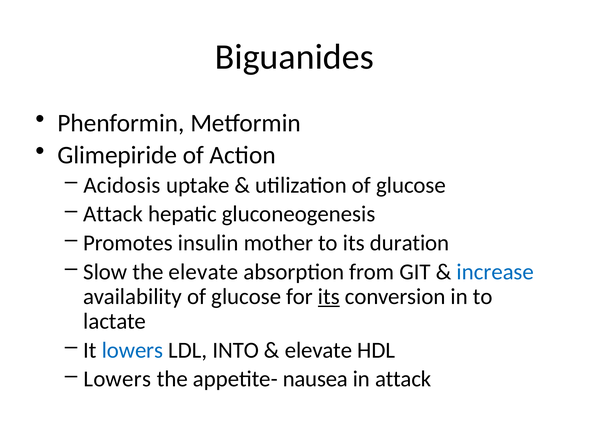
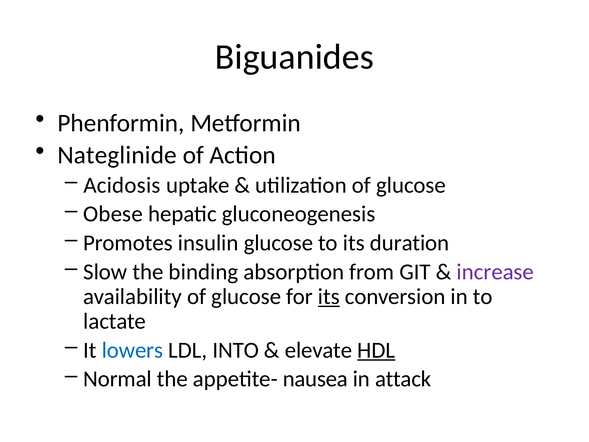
Glimepiride: Glimepiride -> Nateglinide (117, 155)
Attack: Attack -> Obese (113, 214)
insulin mother: mother -> glucose (278, 243)
the elevate: elevate -> binding (203, 272)
increase colour: blue -> purple (495, 272)
HDL underline: none -> present (376, 350)
Lowers: Lowers -> Normal (117, 379)
